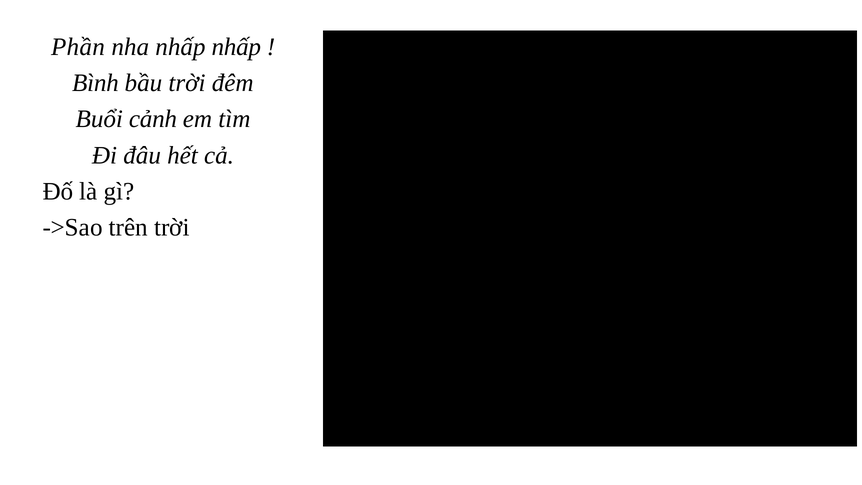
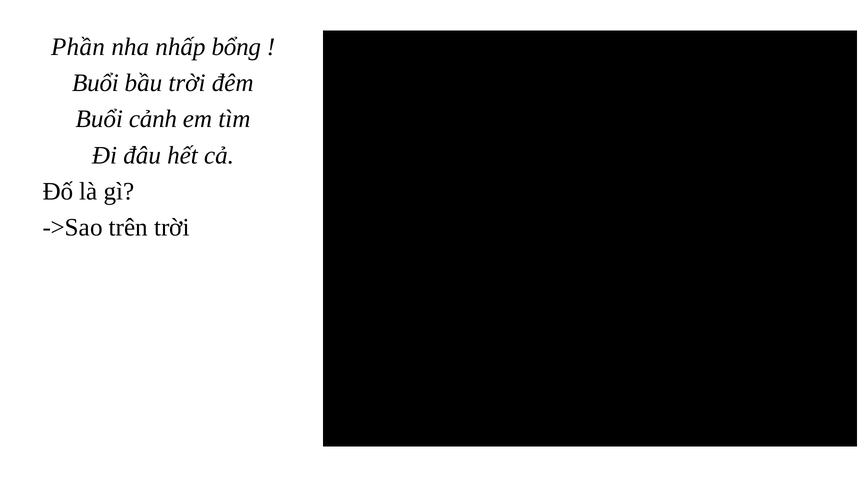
nhấp nhấp: nhấp -> bổng (236, 47)
Bình: Bình -> Buổi (95, 83)
